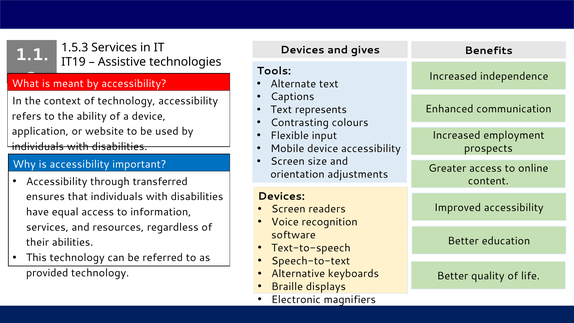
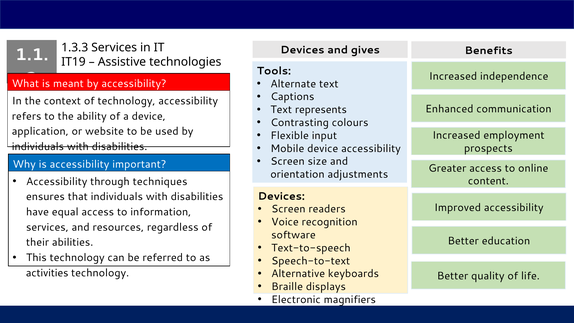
1.5.3: 1.5.3 -> 1.3.3 (75, 47)
transferred: transferred -> techniques (160, 181)
provided: provided -> activities (47, 273)
